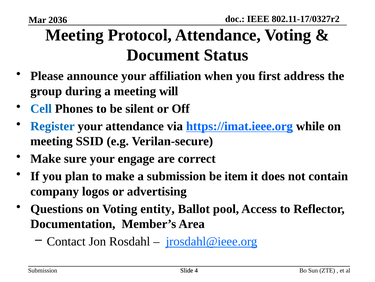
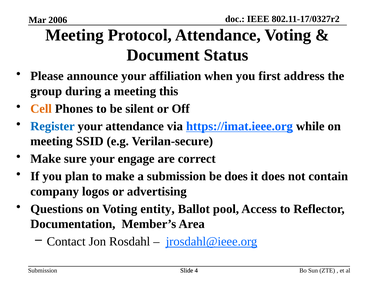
2036: 2036 -> 2006 (58, 20)
will: will -> this (169, 91)
Cell colour: blue -> orange (41, 108)
be item: item -> does (236, 176)
